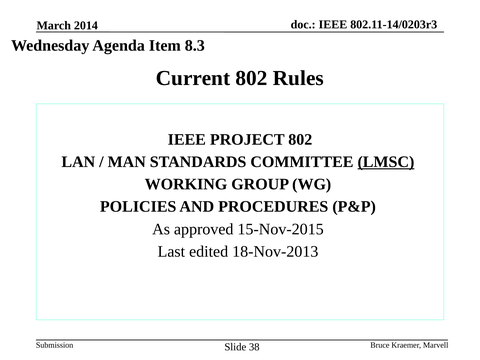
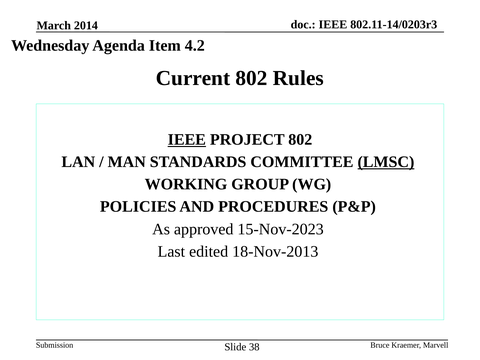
8.3: 8.3 -> 4.2 (195, 45)
IEEE underline: none -> present (187, 140)
15-Nov-2015: 15-Nov-2015 -> 15-Nov-2023 (281, 229)
